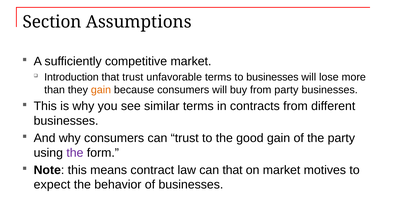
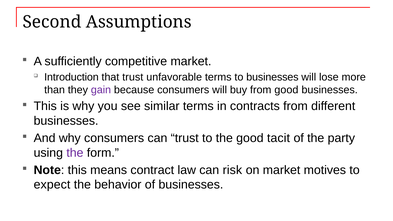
Section: Section -> Second (52, 22)
gain colour: orange -> purple (101, 90)
from party: party -> good (286, 90)
good gain: gain -> tacit (279, 138)
can that: that -> risk (232, 170)
